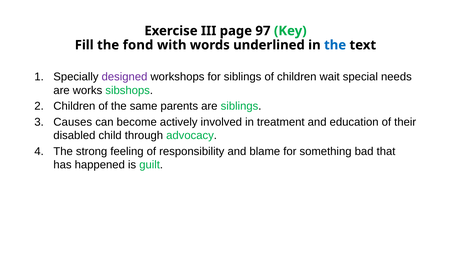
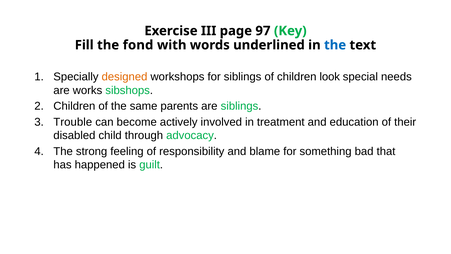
designed colour: purple -> orange (124, 77)
wait: wait -> look (330, 77)
Causes: Causes -> Trouble (73, 122)
